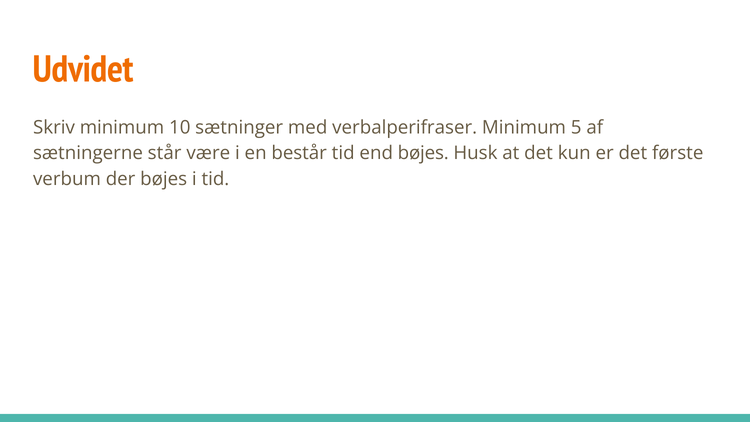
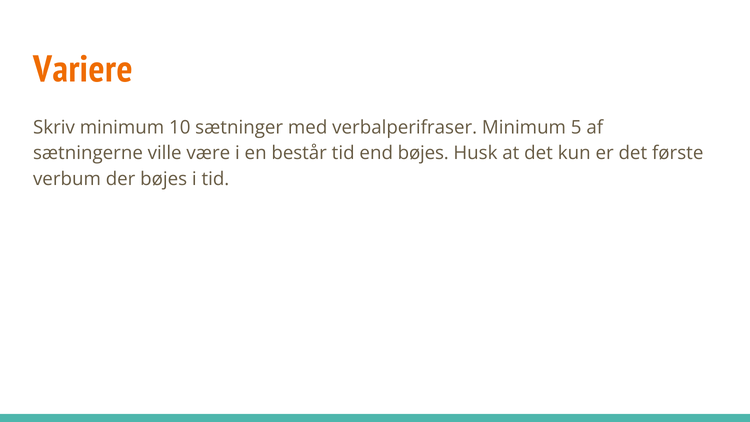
Udvidet: Udvidet -> Variere (83, 69)
står: står -> ville (165, 153)
